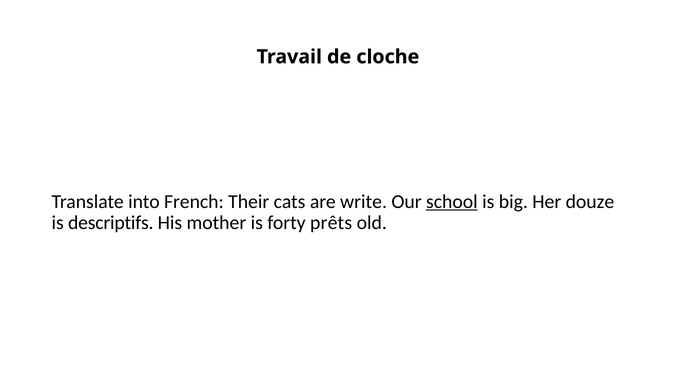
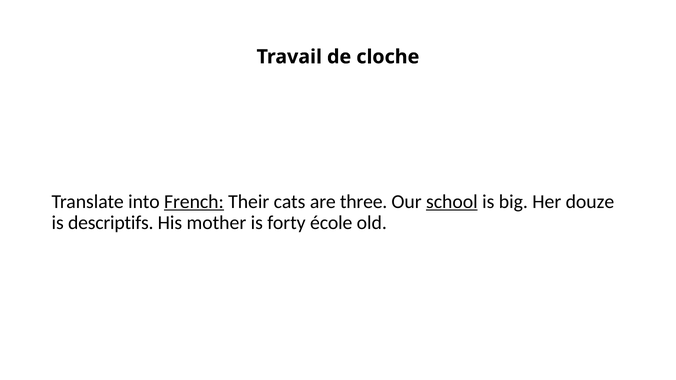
French underline: none -> present (194, 202)
write: write -> three (364, 202)
prêts: prêts -> école (331, 223)
